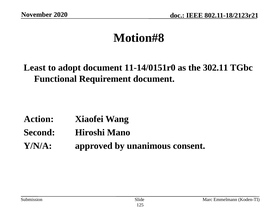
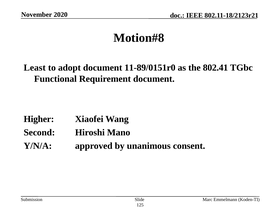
11-14/0151r0: 11-14/0151r0 -> 11-89/0151r0 (150, 68)
302.11: 302.11 -> 802.41 (215, 68)
Action: Action -> Higher (39, 119)
